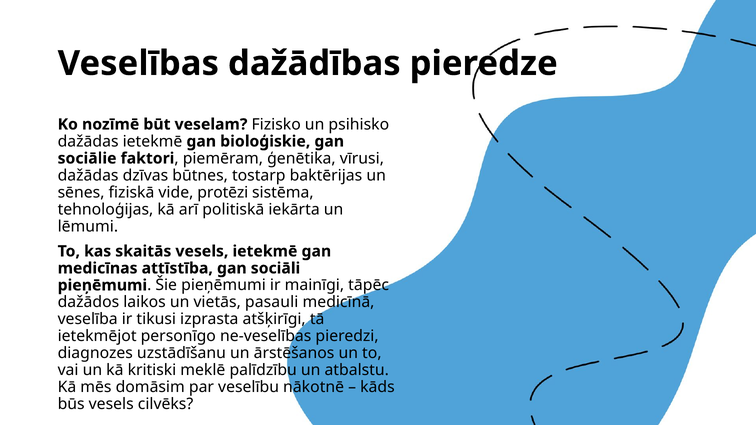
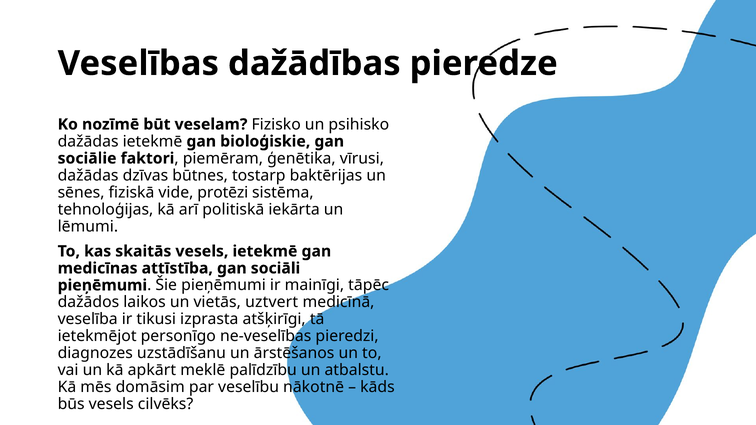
pasauli: pasauli -> uztvert (272, 302)
kritiski: kritiski -> apkārt (152, 370)
